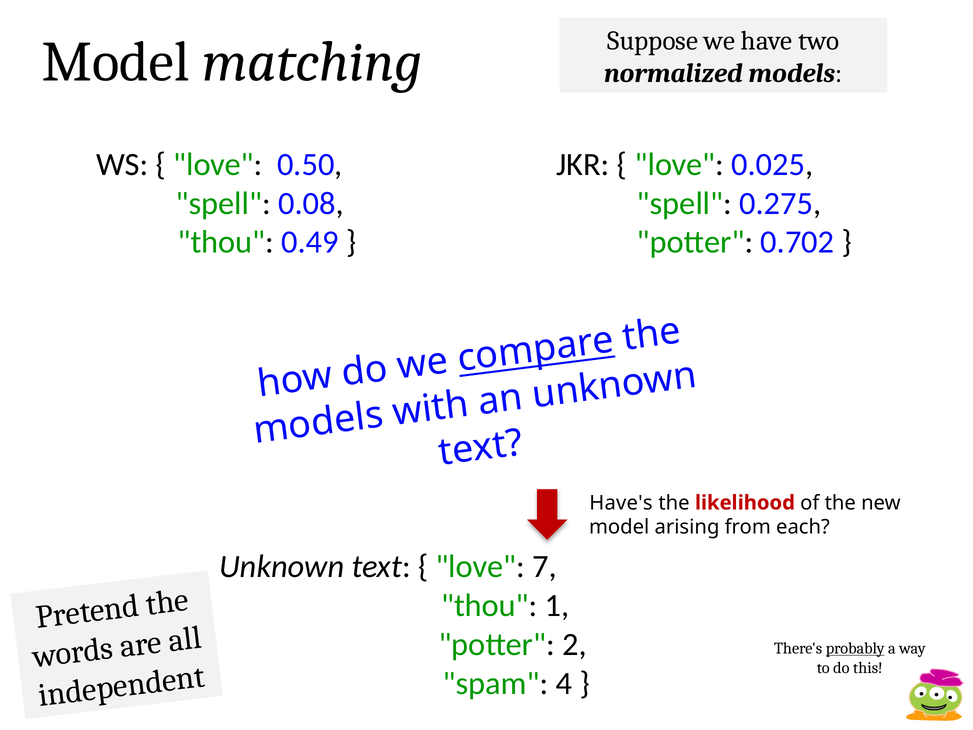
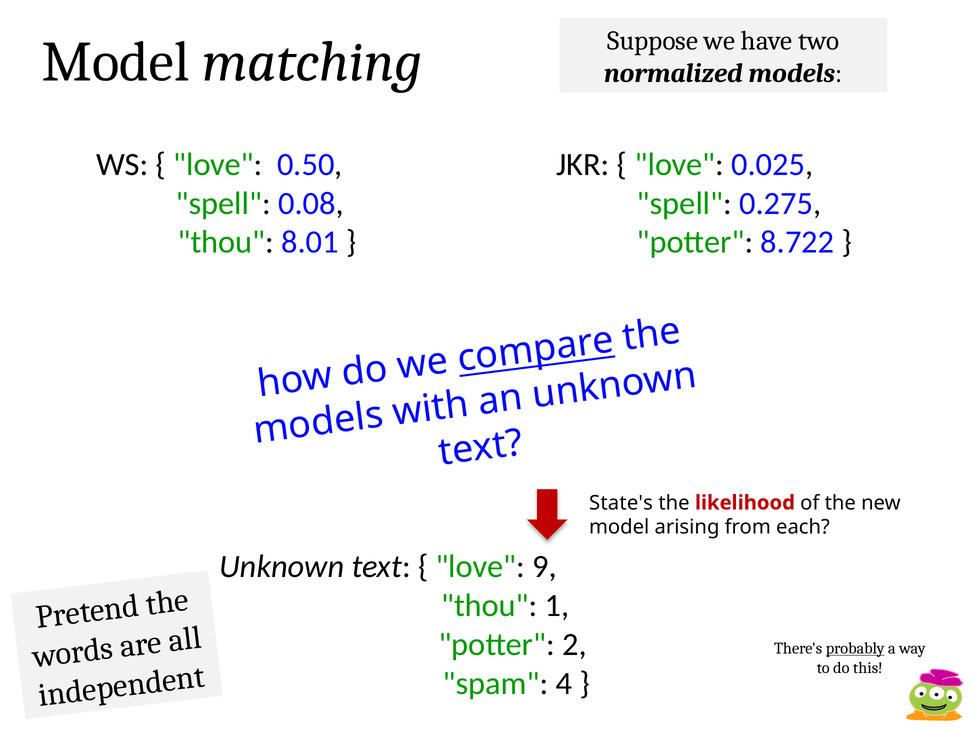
0.49: 0.49 -> 8.01 (310, 242)
0.702: 0.702 -> 8.722 (797, 242)
Have's: Have's -> State's (621, 503)
7: 7 -> 9 (544, 567)
